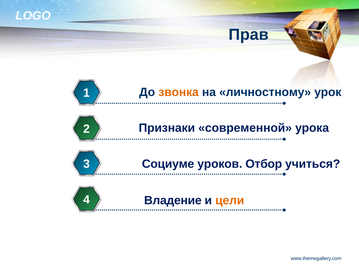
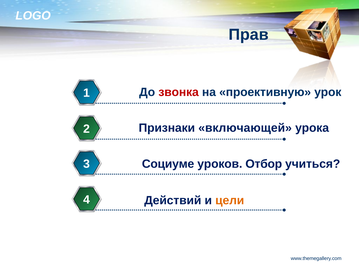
звонка colour: orange -> red (179, 92)
личностному: личностному -> проективную (265, 92)
современной: современной -> включающей (245, 128)
Владение: Владение -> Действий (173, 200)
